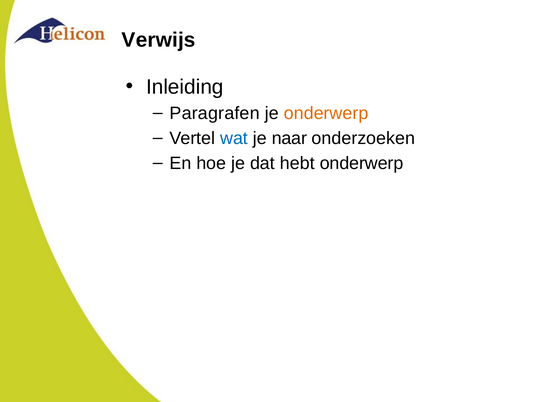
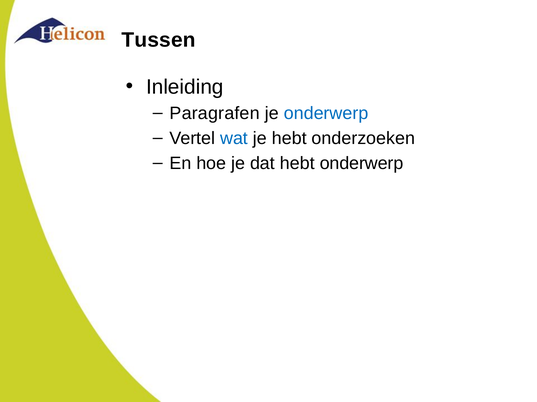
Verwijs: Verwijs -> Tussen (159, 40)
onderwerp colour: orange -> blue (326, 114)
je naar: naar -> hebt (289, 139)
